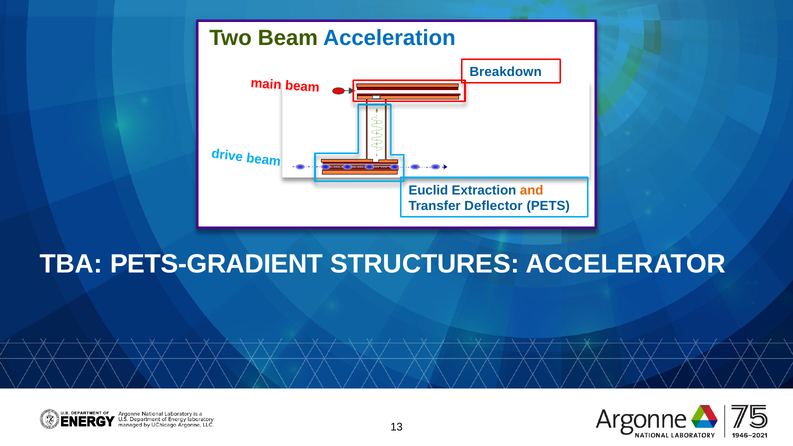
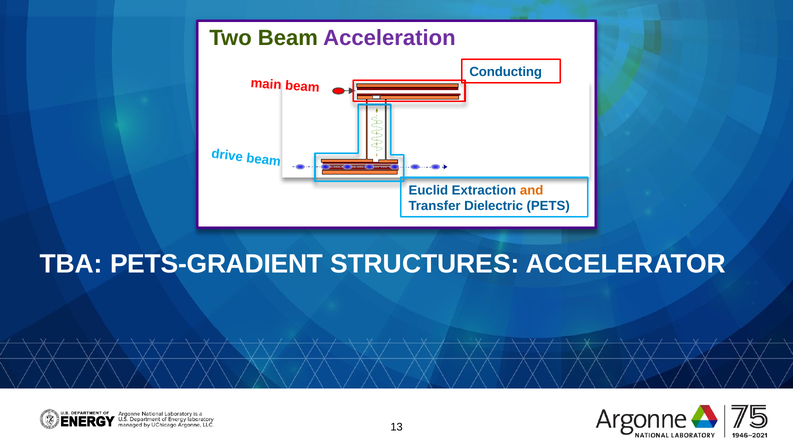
Acceleration colour: blue -> purple (389, 38)
Breakdown: Breakdown -> Conducting (506, 72)
Deflector: Deflector -> Dielectric (494, 206)
